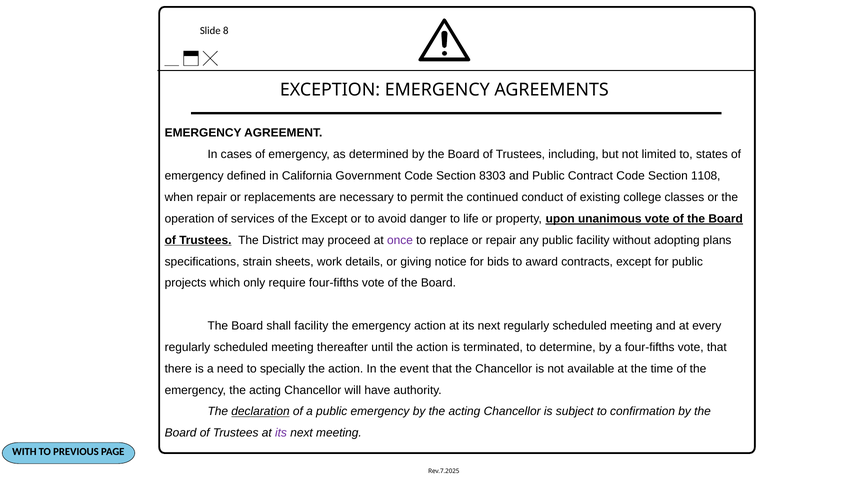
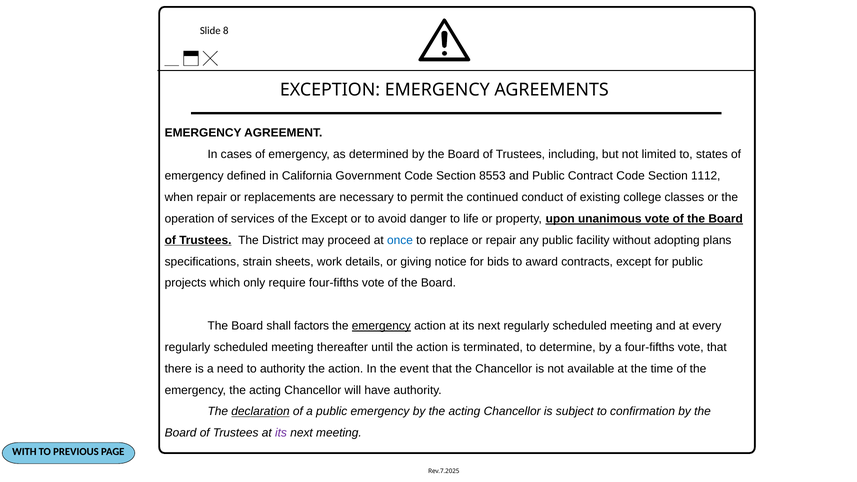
8303: 8303 -> 8553 (492, 176)
1108: 1108 -> 1112 (706, 176)
once colour: purple -> blue (400, 240)
shall facility: facility -> factors (312, 326)
emergency underline: none -> present (381, 326)
to specially: specially -> authority (283, 369)
